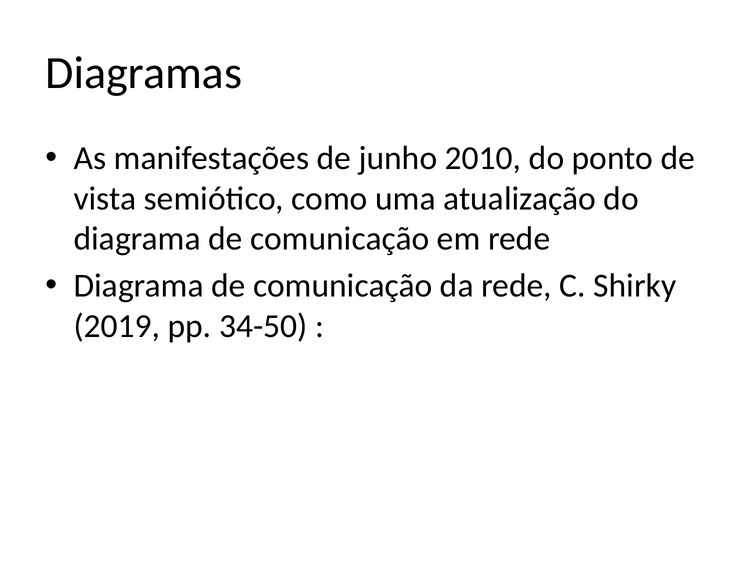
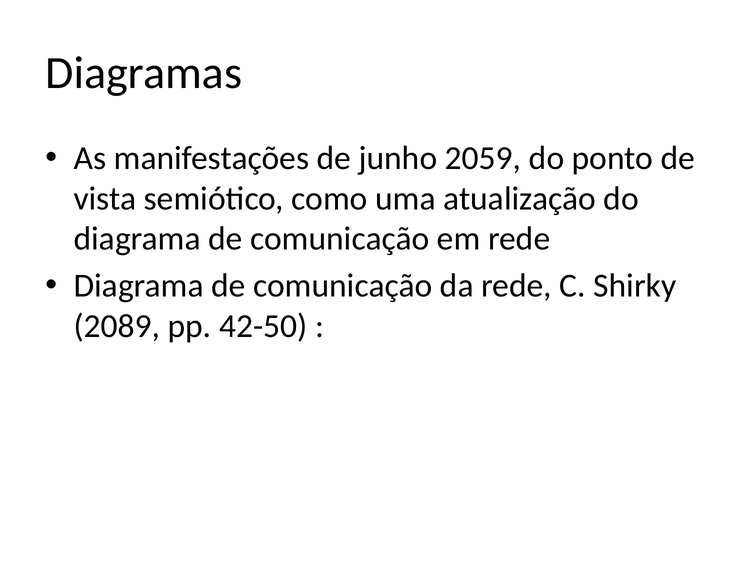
2010: 2010 -> 2059 (483, 158)
2019: 2019 -> 2089 (117, 326)
34-50: 34-50 -> 42-50 (263, 326)
